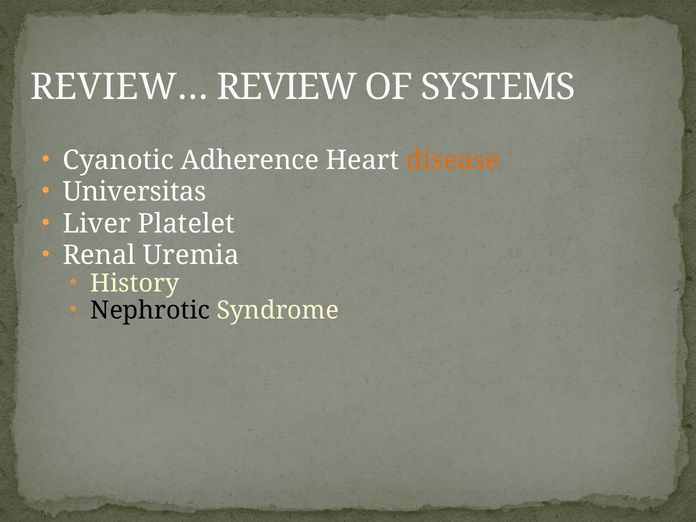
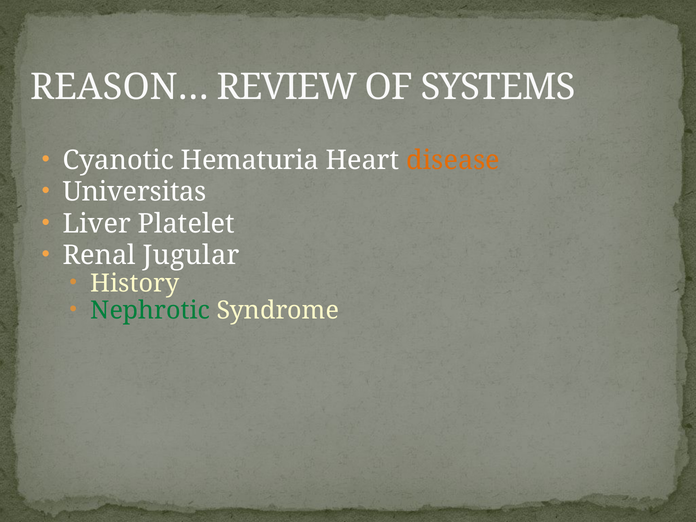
REVIEW…: REVIEW… -> REASON… (120, 87)
Adherence: Adherence -> Hematuria (250, 160)
Uremia: Uremia -> Jugular (191, 255)
Nephrotic colour: black -> green (150, 311)
